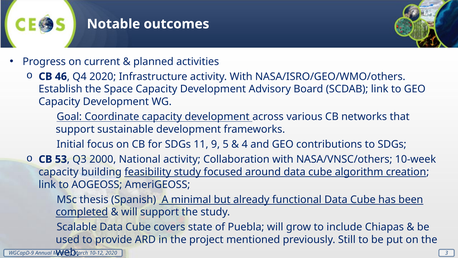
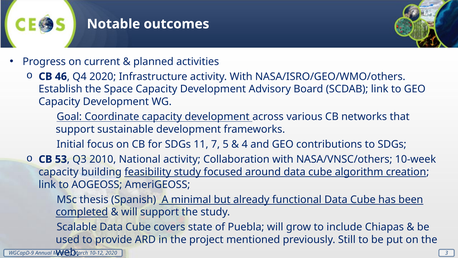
9: 9 -> 7 (215, 144)
2000: 2000 -> 2010 (103, 159)
